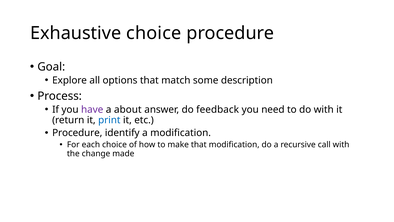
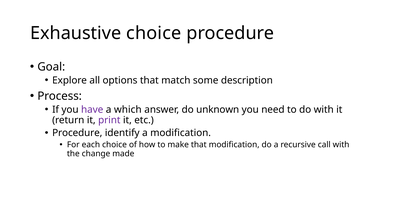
about: about -> which (128, 109)
feedback: feedback -> unknown (218, 109)
print colour: blue -> purple (109, 120)
